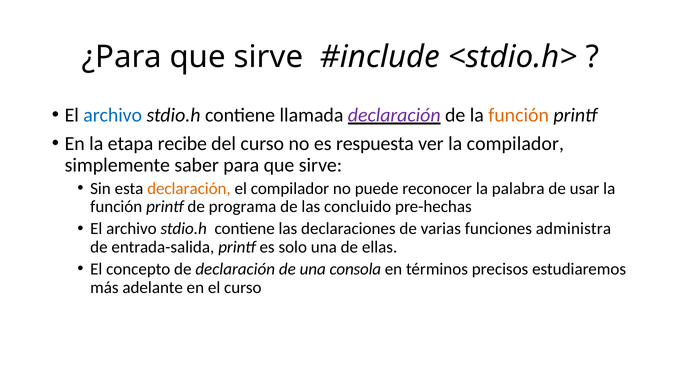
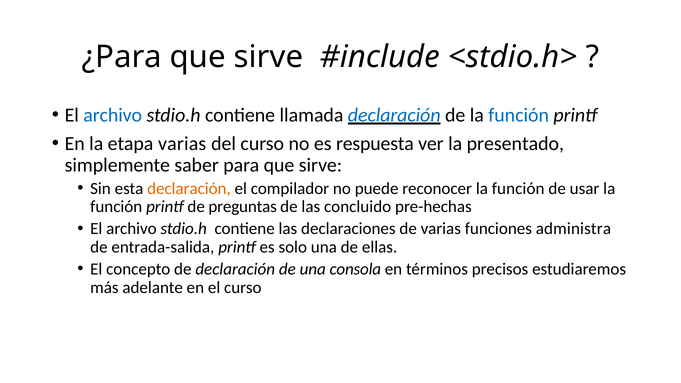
declaración colour: purple -> blue (394, 115)
función colour: orange -> blue (519, 115)
etapa recibe: recibe -> varias (182, 144)
la compilador: compilador -> presentado (515, 144)
reconocer la palabra: palabra -> función (518, 189)
programa: programa -> preguntas (243, 207)
